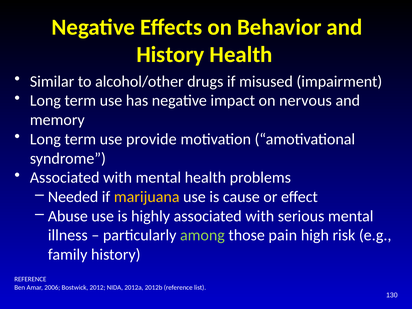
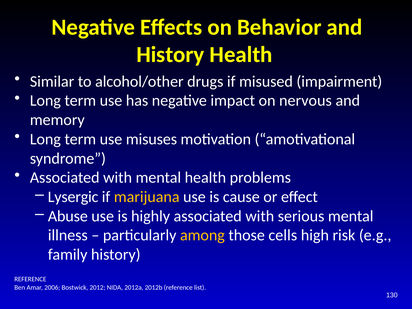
provide: provide -> misuses (151, 139)
Needed: Needed -> Lysergic (73, 197)
among colour: light green -> yellow (202, 235)
pain: pain -> cells (283, 235)
